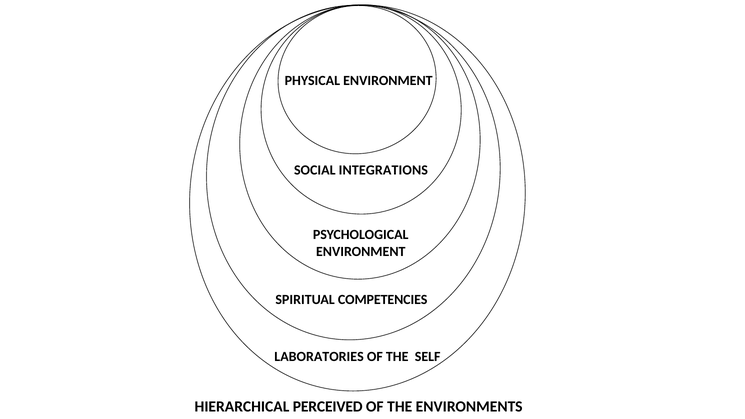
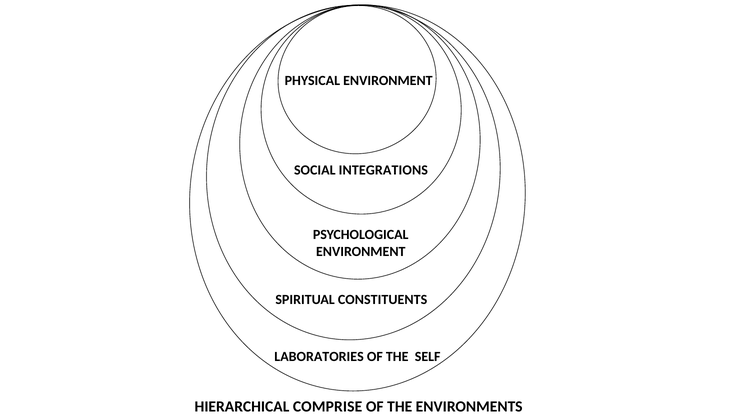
COMPETENCIES: COMPETENCIES -> CONSTITUENTS (383, 300)
PERCEIVED: PERCEIVED -> COMPRISE (328, 407)
